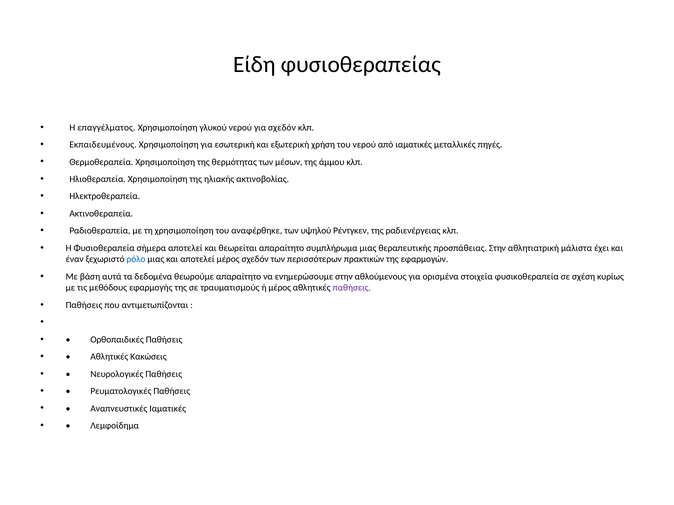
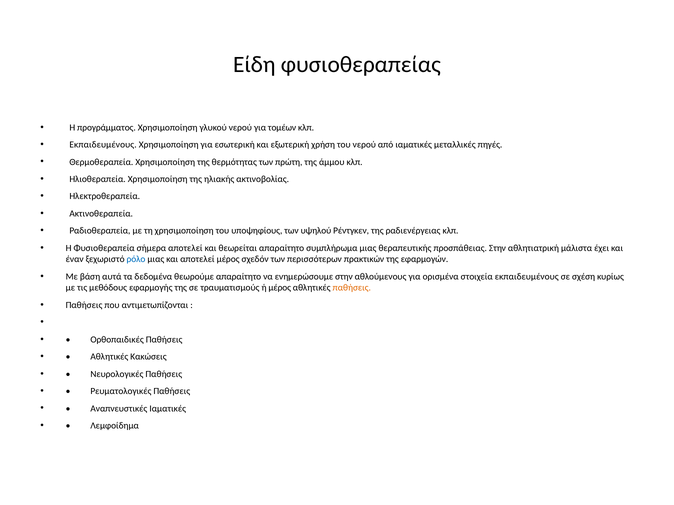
επαγγέλματος: επαγγέλματος -> προγράμματος (106, 128)
για σχεδόν: σχεδόν -> τομέων (282, 128)
μέσων: μέσων -> πρώτη (289, 162)
αναφέρθηκε: αναφέρθηκε -> υποψηφίους (257, 231)
στοιχεία φυσικοθεραπεία: φυσικοθεραπεία -> εκπαιδευμένους (527, 277)
παθήσεις colour: purple -> orange (352, 288)
